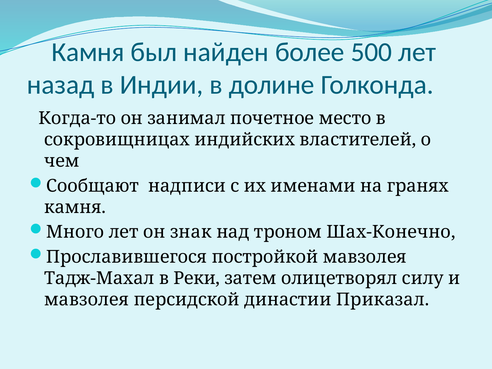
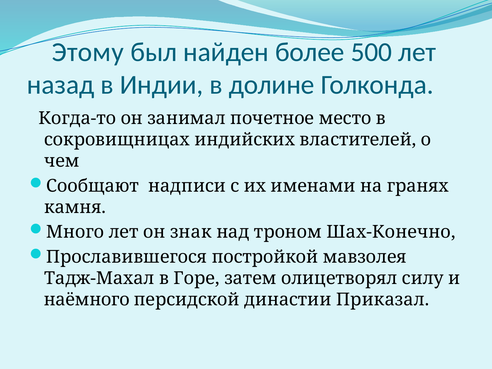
Камня: Камня -> Этому (88, 52)
Реки: Реки -> Горе (197, 278)
мавзолея: мавзолея -> наёмного (87, 300)
